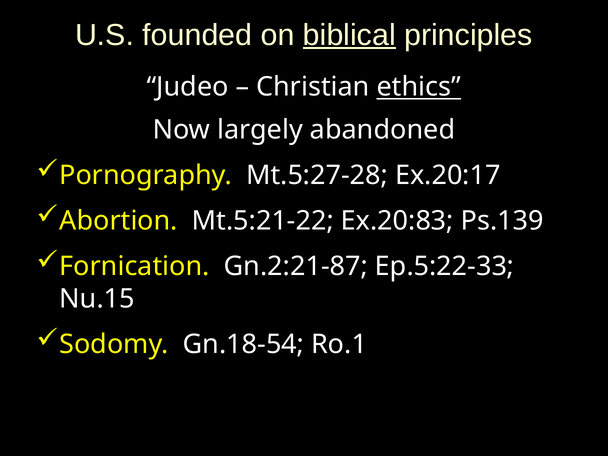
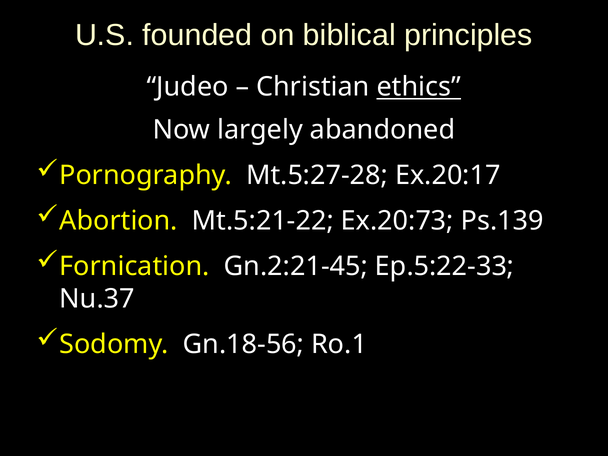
biblical underline: present -> none (349, 35)
Ex.20:83: Ex.20:83 -> Ex.20:73 (397, 221)
Gn.2:21-87: Gn.2:21-87 -> Gn.2:21-45 (296, 266)
Nu.15: Nu.15 -> Nu.37 (97, 299)
Gn.18-54: Gn.18-54 -> Gn.18-56 (243, 344)
